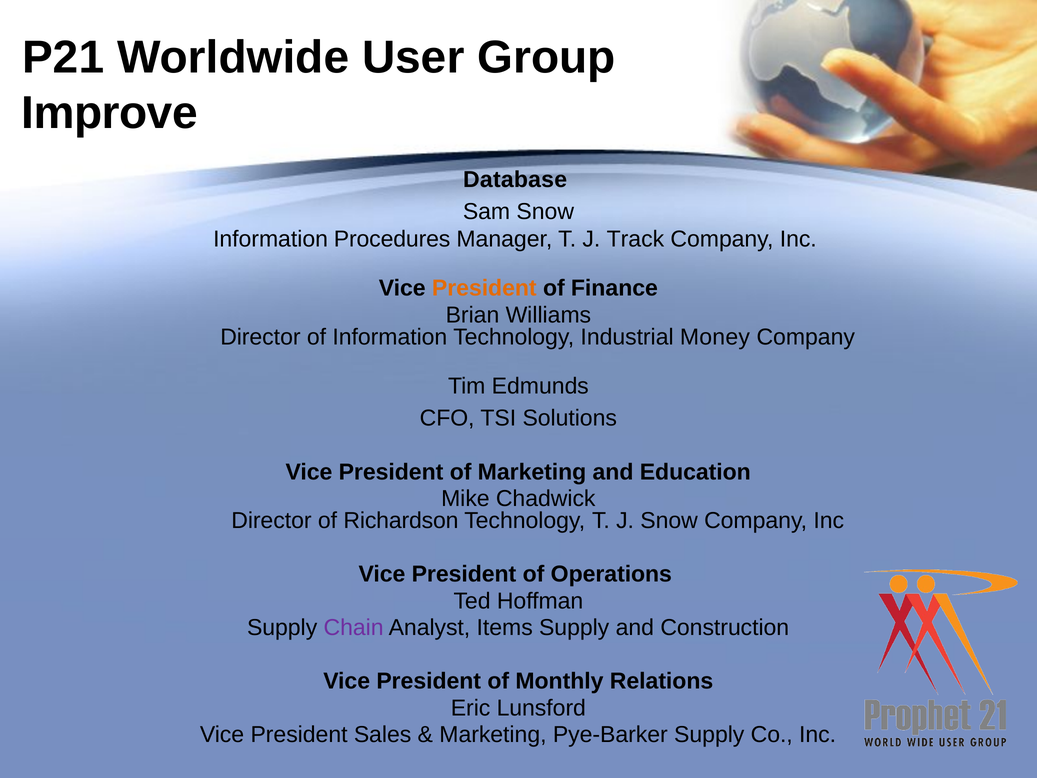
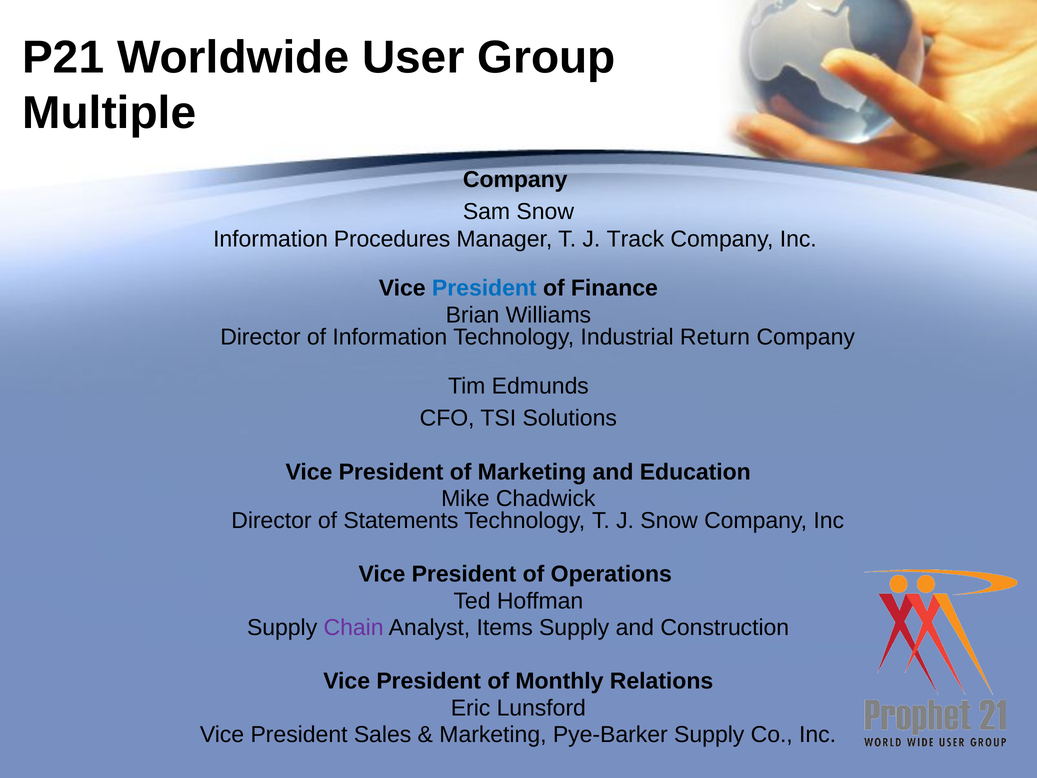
Improve: Improve -> Multiple (109, 113)
Database: Database -> Company (515, 179)
President colour: orange -> blue (484, 288)
Money: Money -> Return (715, 337)
Richardson: Richardson -> Statements (401, 521)
